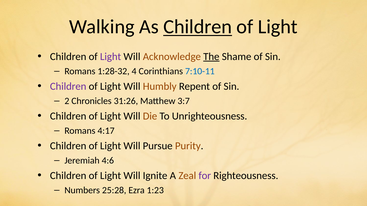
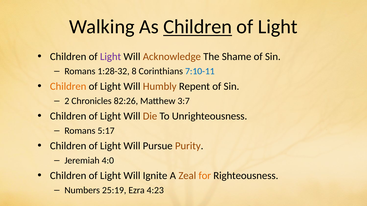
The underline: present -> none (211, 57)
4: 4 -> 8 (134, 71)
Children colour: purple -> orange (68, 87)
31:26: 31:26 -> 82:26 (126, 101)
4:17: 4:17 -> 5:17 (106, 131)
4:6: 4:6 -> 4:0 (108, 161)
for colour: purple -> orange (205, 176)
25:28: 25:28 -> 25:19 (114, 191)
1:23: 1:23 -> 4:23 (155, 191)
